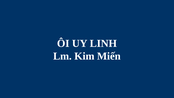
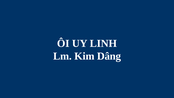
Miến: Miến -> Dâng (109, 56)
